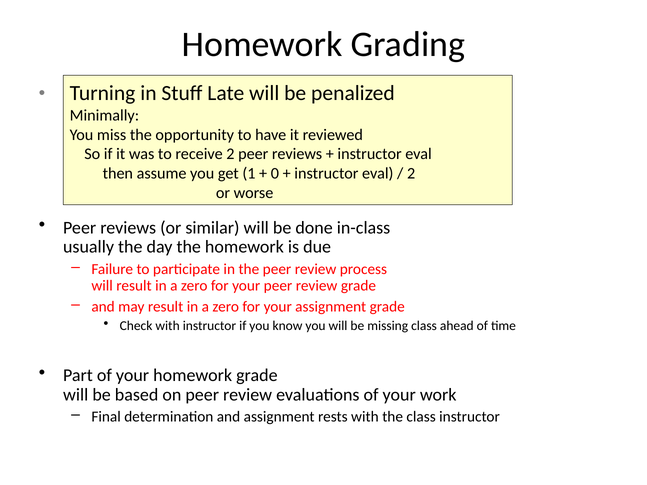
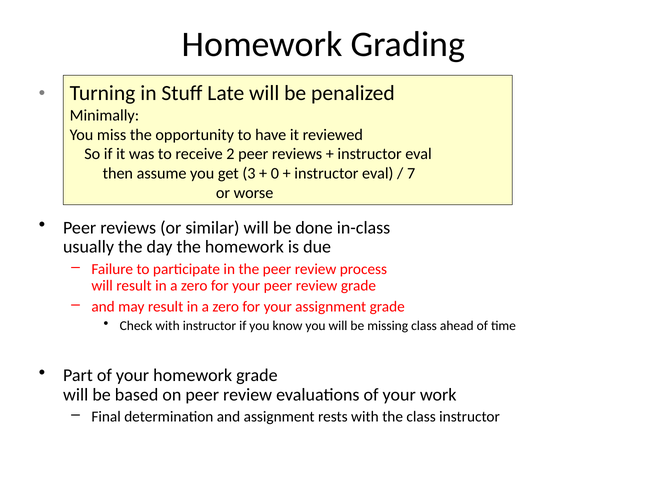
1: 1 -> 3 (249, 174)
2: 2 -> 7 (411, 174)
